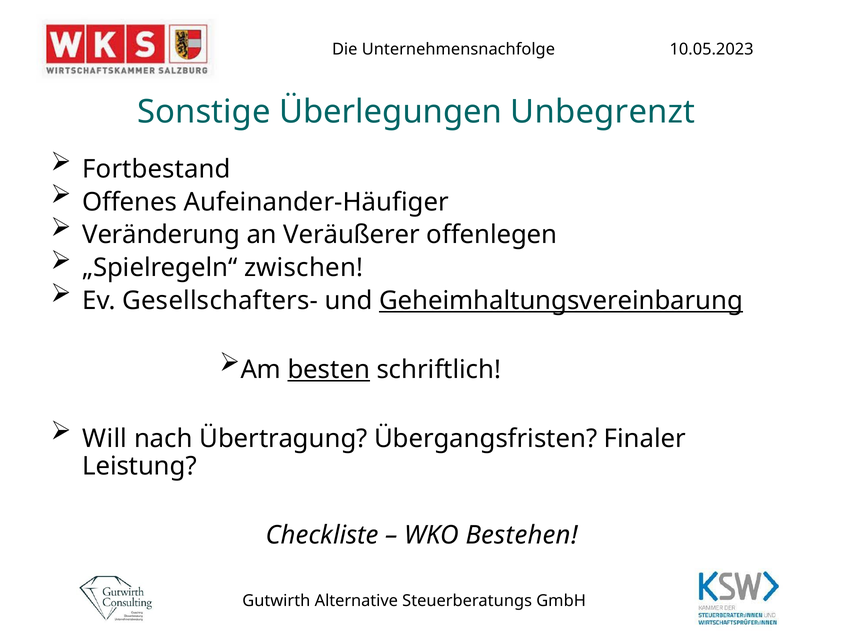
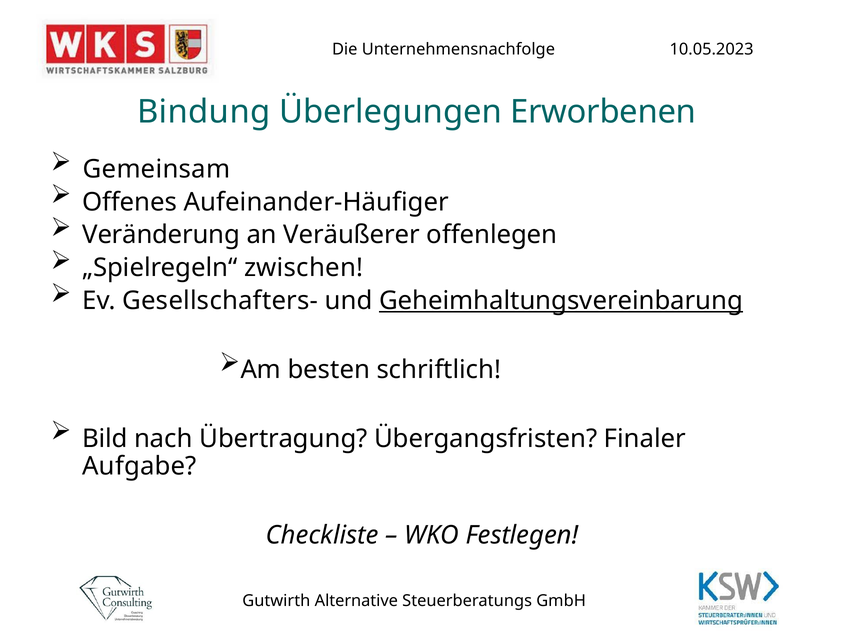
Sonstige: Sonstige -> Bindung (204, 112)
Unbegrenzt: Unbegrenzt -> Erworbenen (603, 112)
Fortbestand: Fortbestand -> Gemeinsam (156, 169)
besten underline: present -> none (329, 370)
Will: Will -> Bild (105, 439)
Leistung: Leistung -> Aufgabe (139, 466)
Bestehen: Bestehen -> Festlegen (522, 535)
